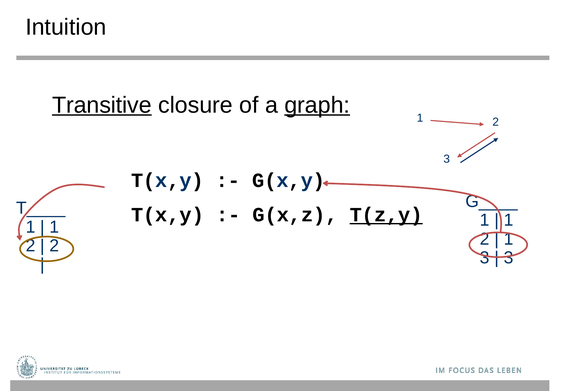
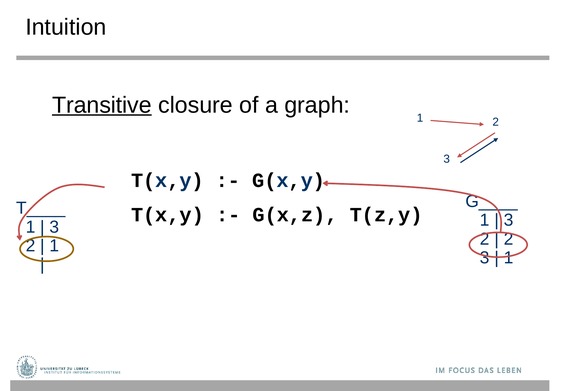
graph underline: present -> none (317, 105)
T(z,y underline: present -> none (386, 215)
1: 1 -> 3 (509, 220)
1: 1 -> 3 (54, 227)
1: 1 -> 2 (509, 239)
2: 2 -> 1 (54, 246)
3: 3 -> 1 (509, 258)
